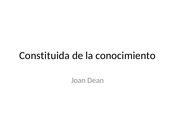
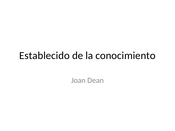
Constituida: Constituida -> Establecido (44, 56)
